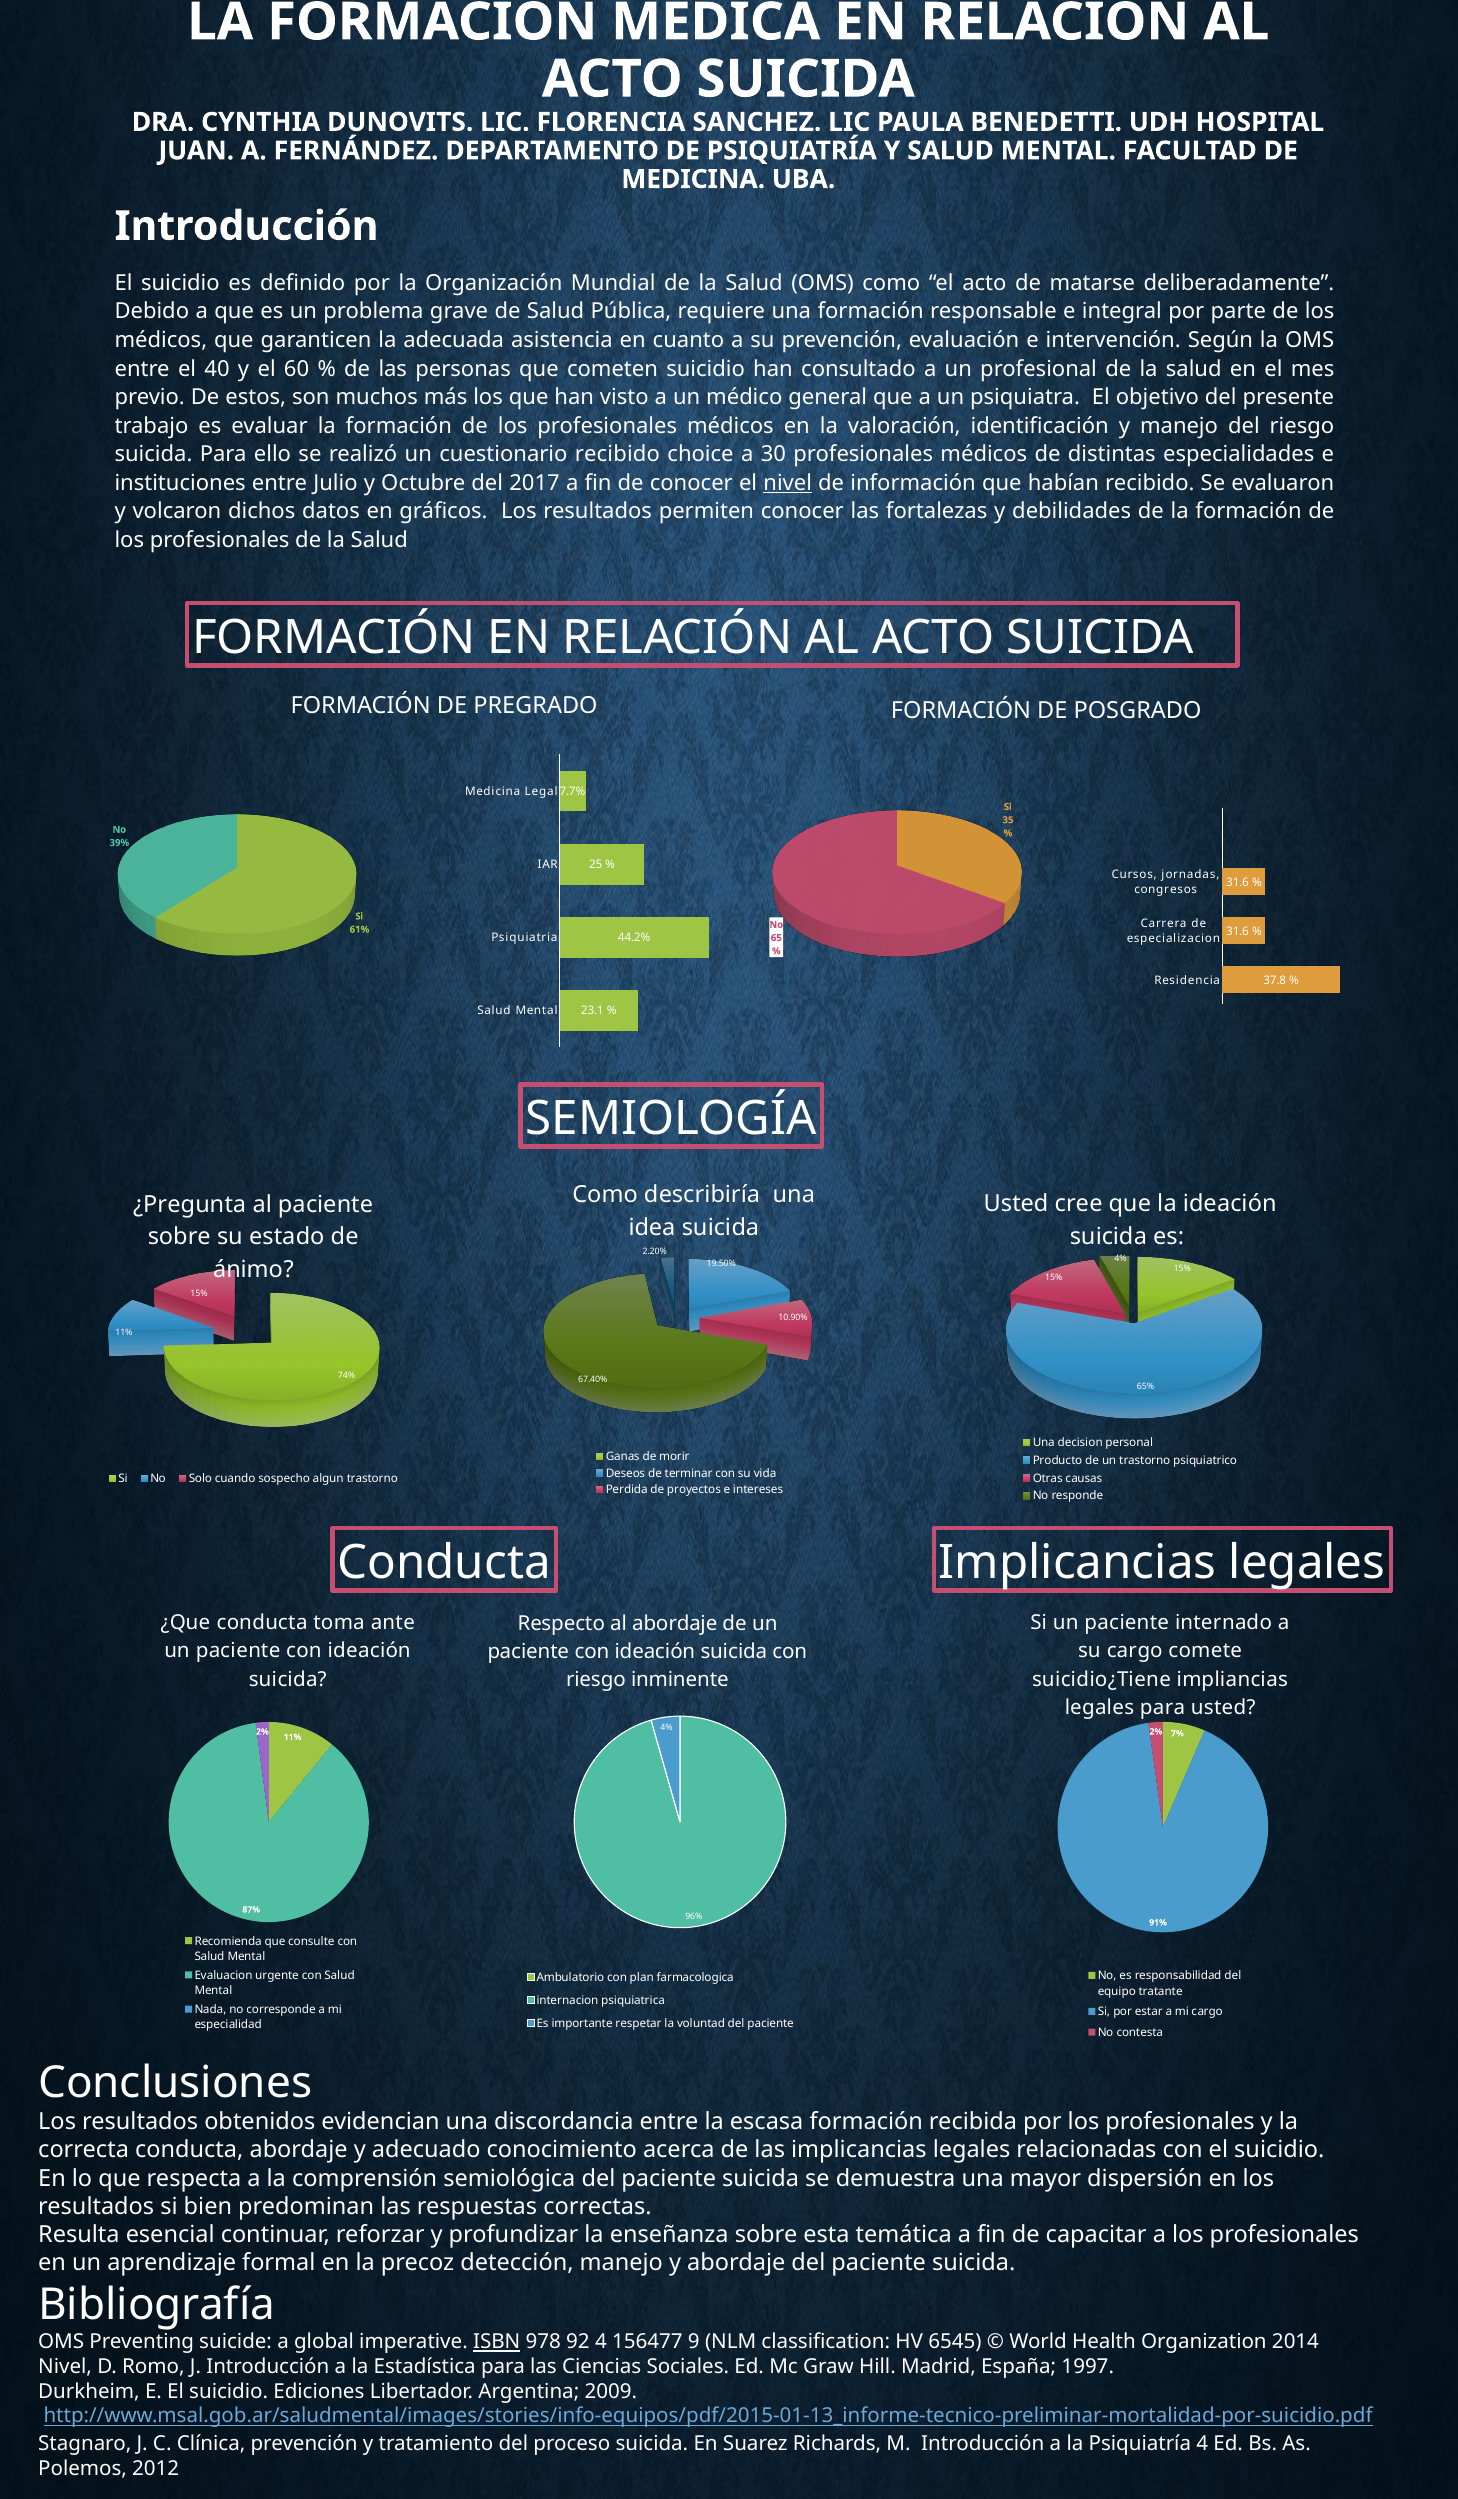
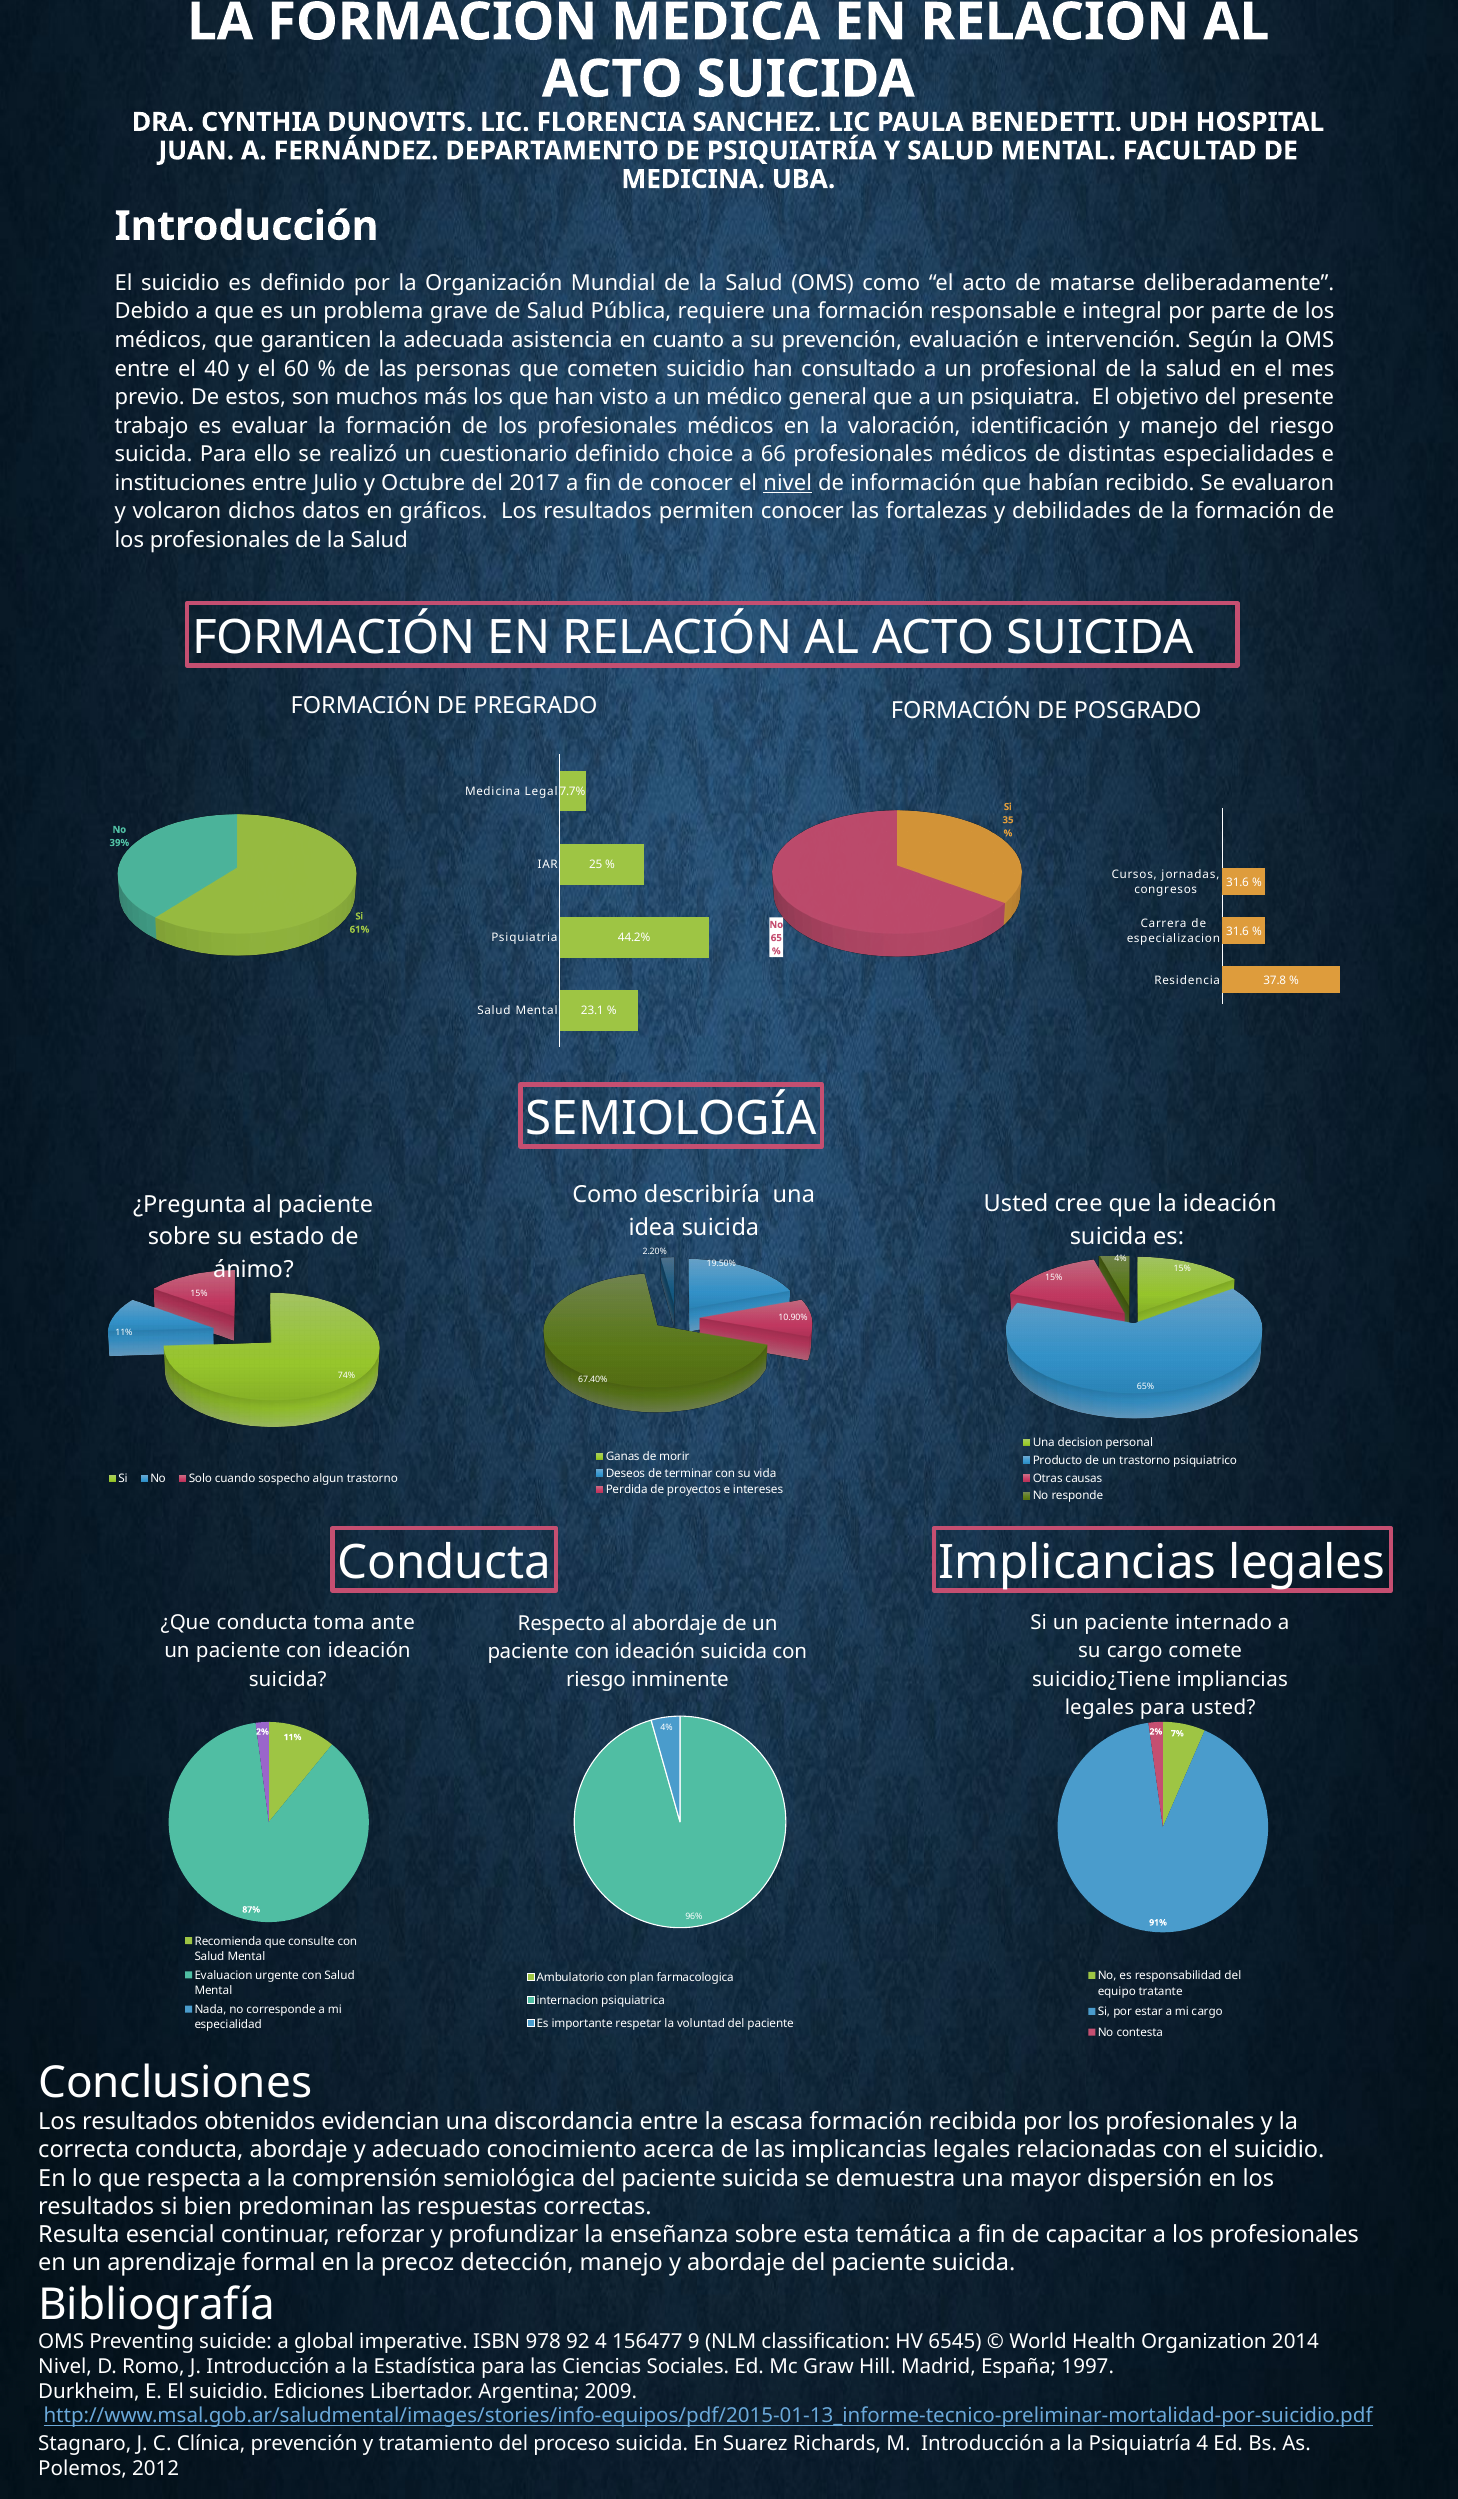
cuestionario recibido: recibido -> definido (617, 454)
30: 30 -> 66 (773, 454)
ISBN underline: present -> none (497, 2343)
